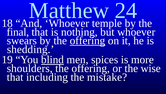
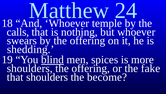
final: final -> calls (18, 32)
offering underline: present -> none (88, 40)
wise: wise -> fake (151, 68)
that including: including -> shoulders (47, 77)
mistake: mistake -> become (107, 77)
